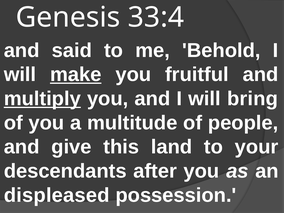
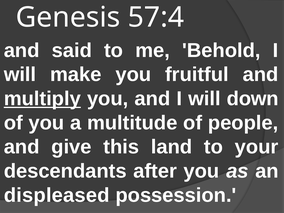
33:4: 33:4 -> 57:4 (156, 17)
make underline: present -> none (76, 75)
bring: bring -> down (253, 99)
